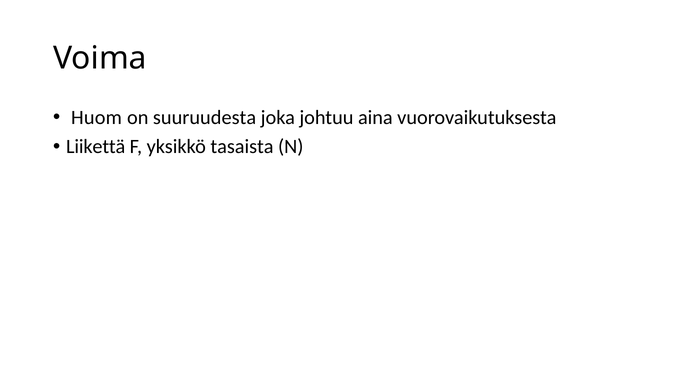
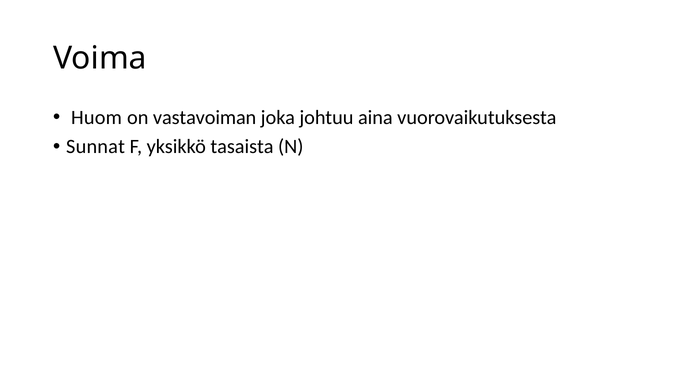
suuruudesta: suuruudesta -> vastavoiman (205, 118)
Liikettä: Liikettä -> Sunnat (96, 147)
